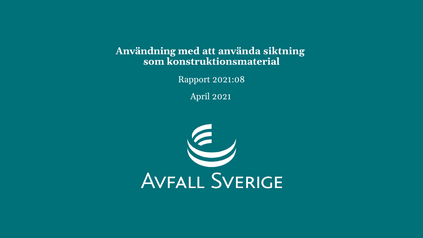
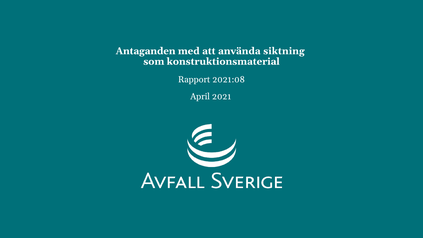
Användning: Användning -> Antaganden (146, 51)
